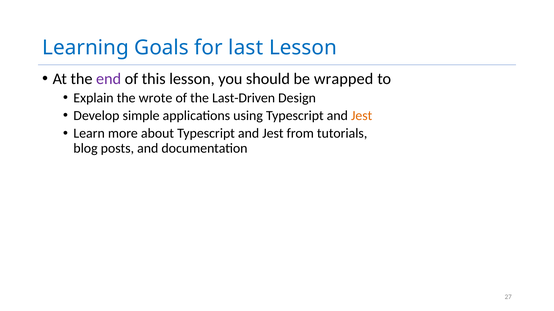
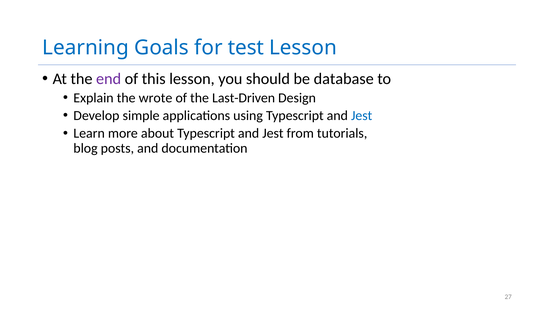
last: last -> test (246, 48)
wrapped: wrapped -> database (344, 79)
Jest colour: orange -> blue (362, 116)
